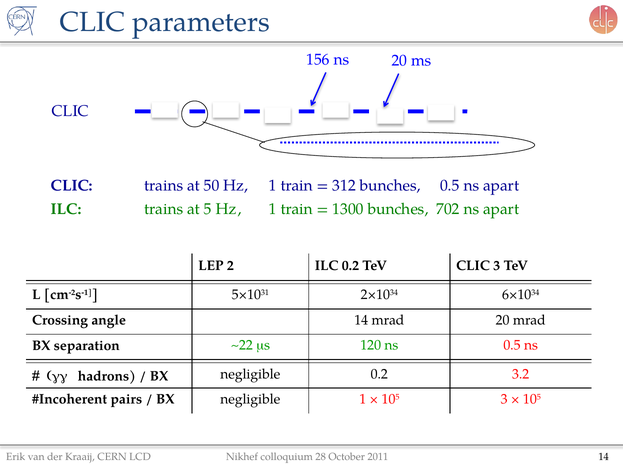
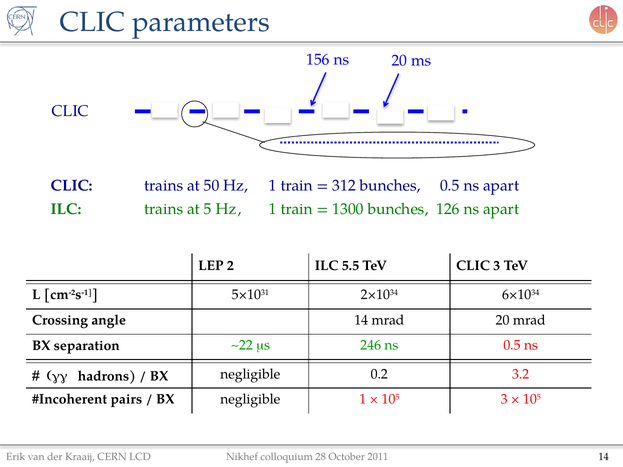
702: 702 -> 126 (448, 209)
ILC 0.2: 0.2 -> 5.5 (350, 266)
120: 120 -> 246 (371, 346)
